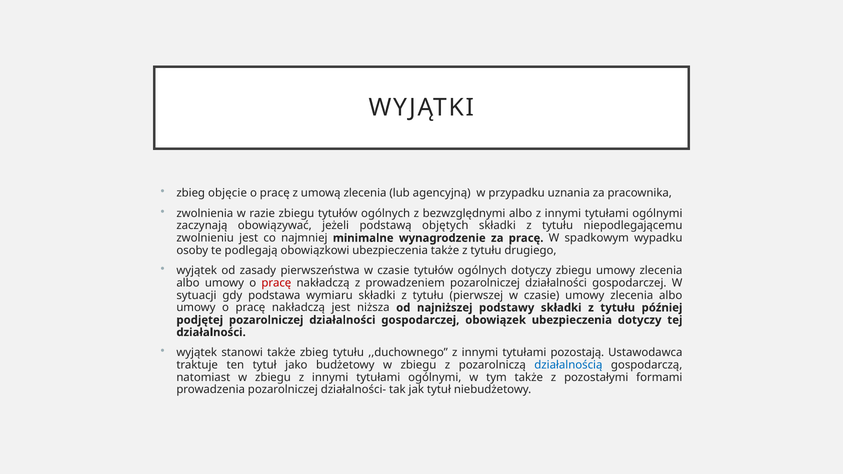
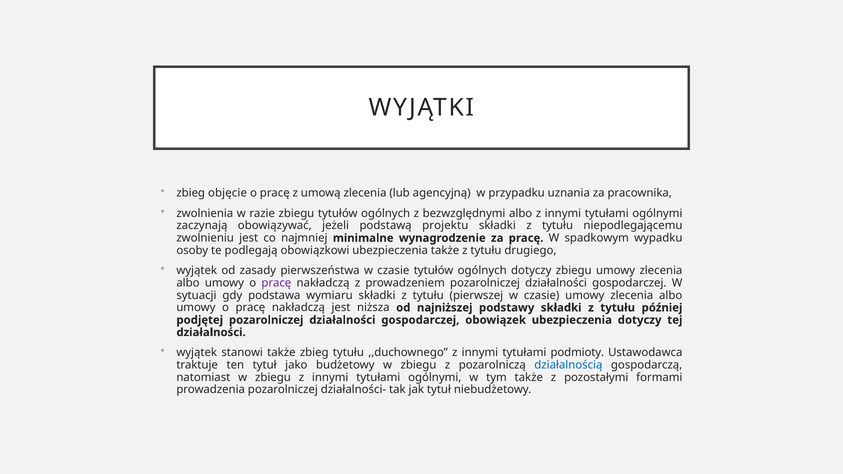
objętych: objętych -> projektu (445, 226)
pracę colour: red -> purple (276, 283)
pozostają: pozostają -> podmioty (577, 353)
